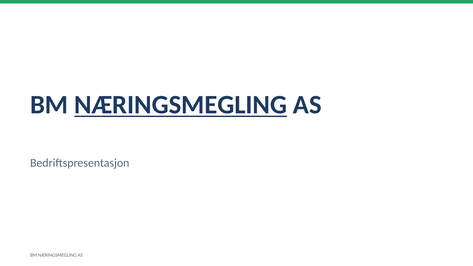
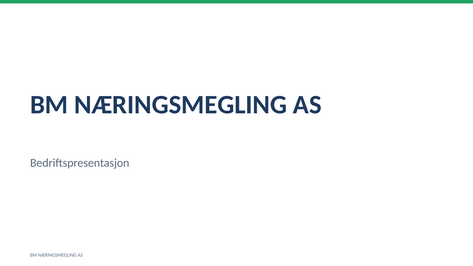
NÆRINGSMEGLING underline: present -> none (181, 105)
